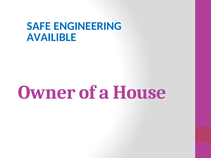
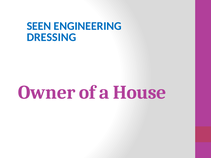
SAFE: SAFE -> SEEN (39, 26)
AVAILIBLE: AVAILIBLE -> DRESSING (51, 37)
